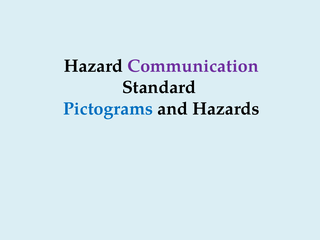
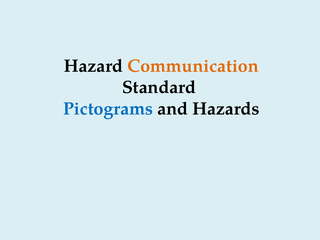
Communication colour: purple -> orange (193, 66)
